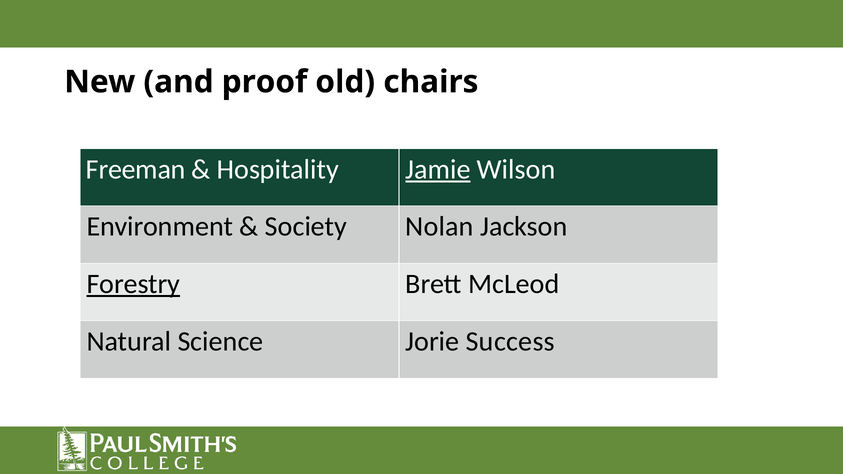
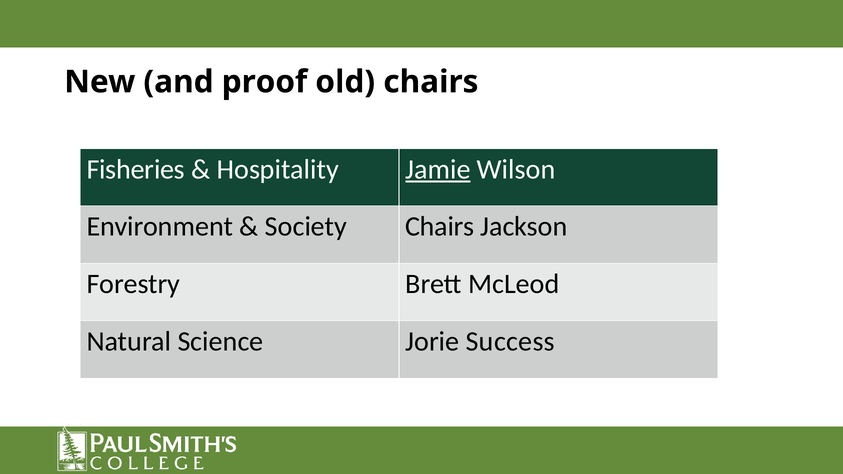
Freeman: Freeman -> Fisheries (136, 170)
Society Nolan: Nolan -> Chairs (440, 226)
Forestry underline: present -> none (133, 284)
